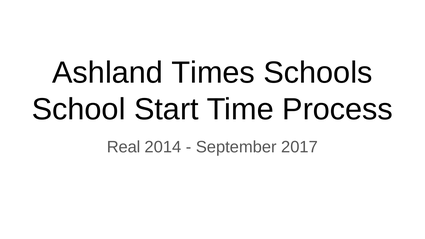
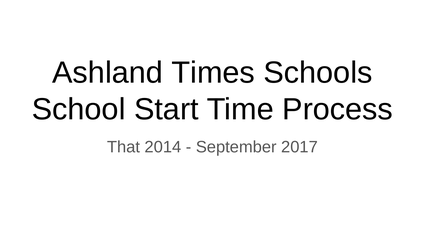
Real: Real -> That (123, 147)
